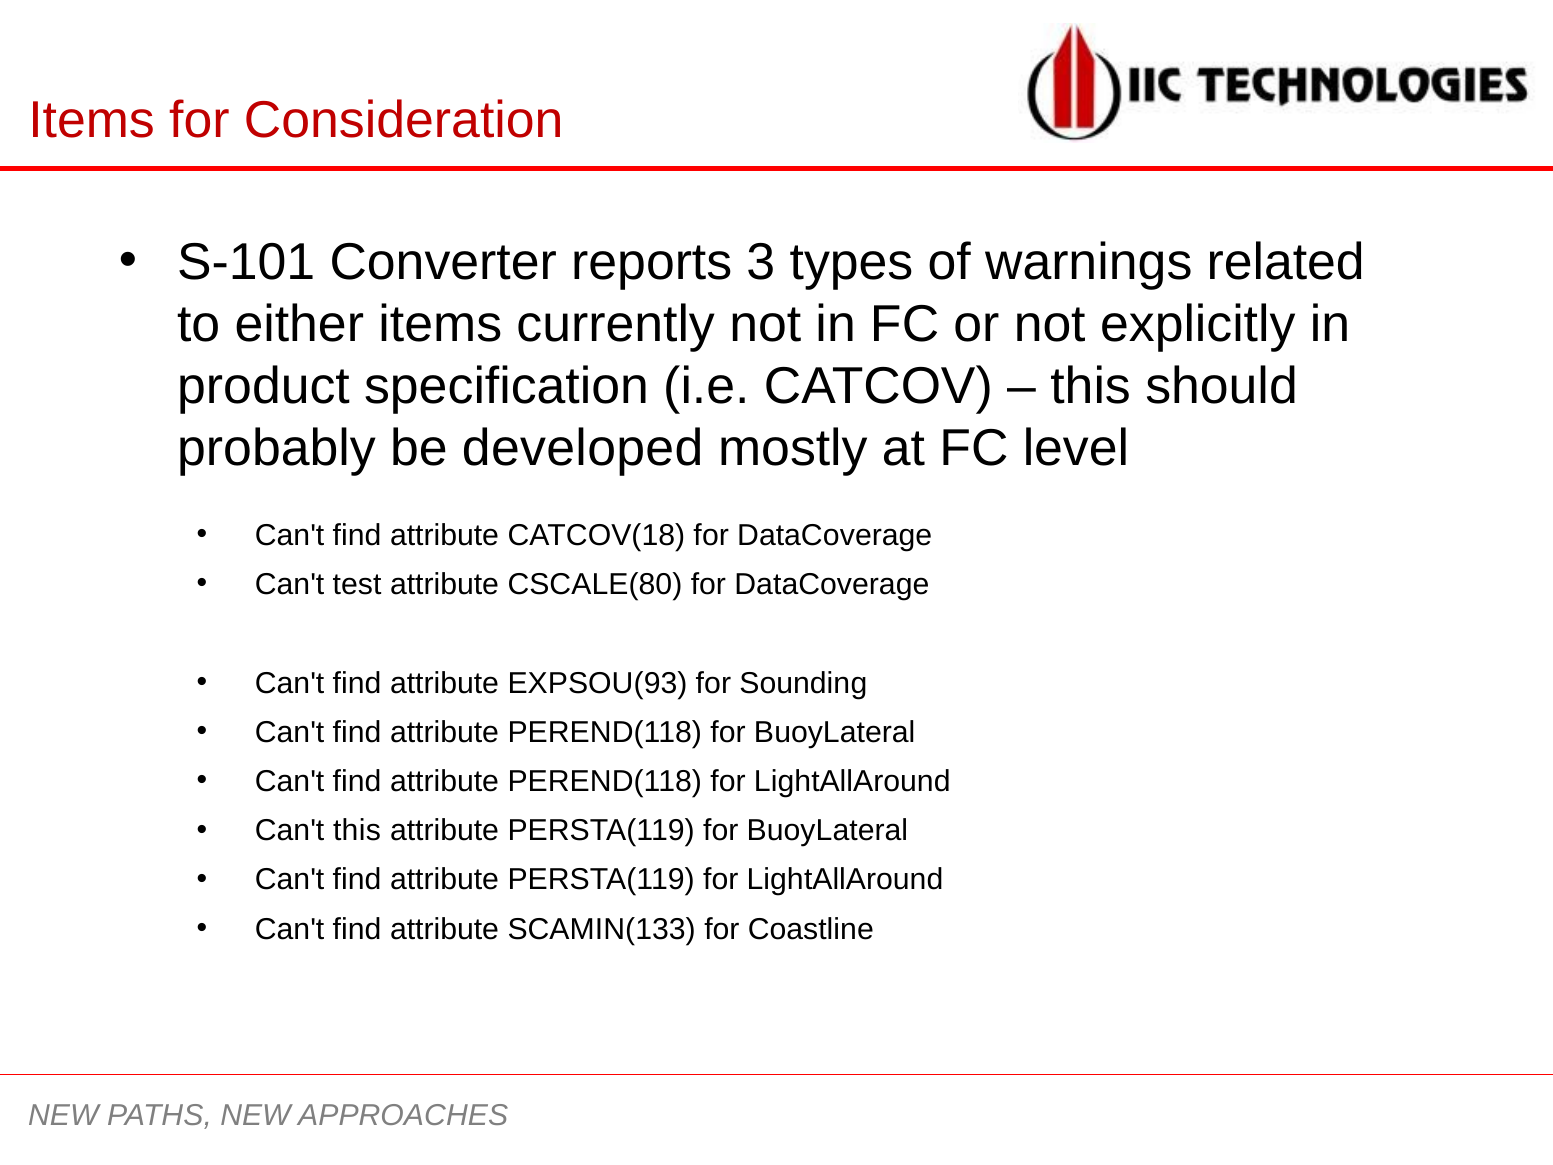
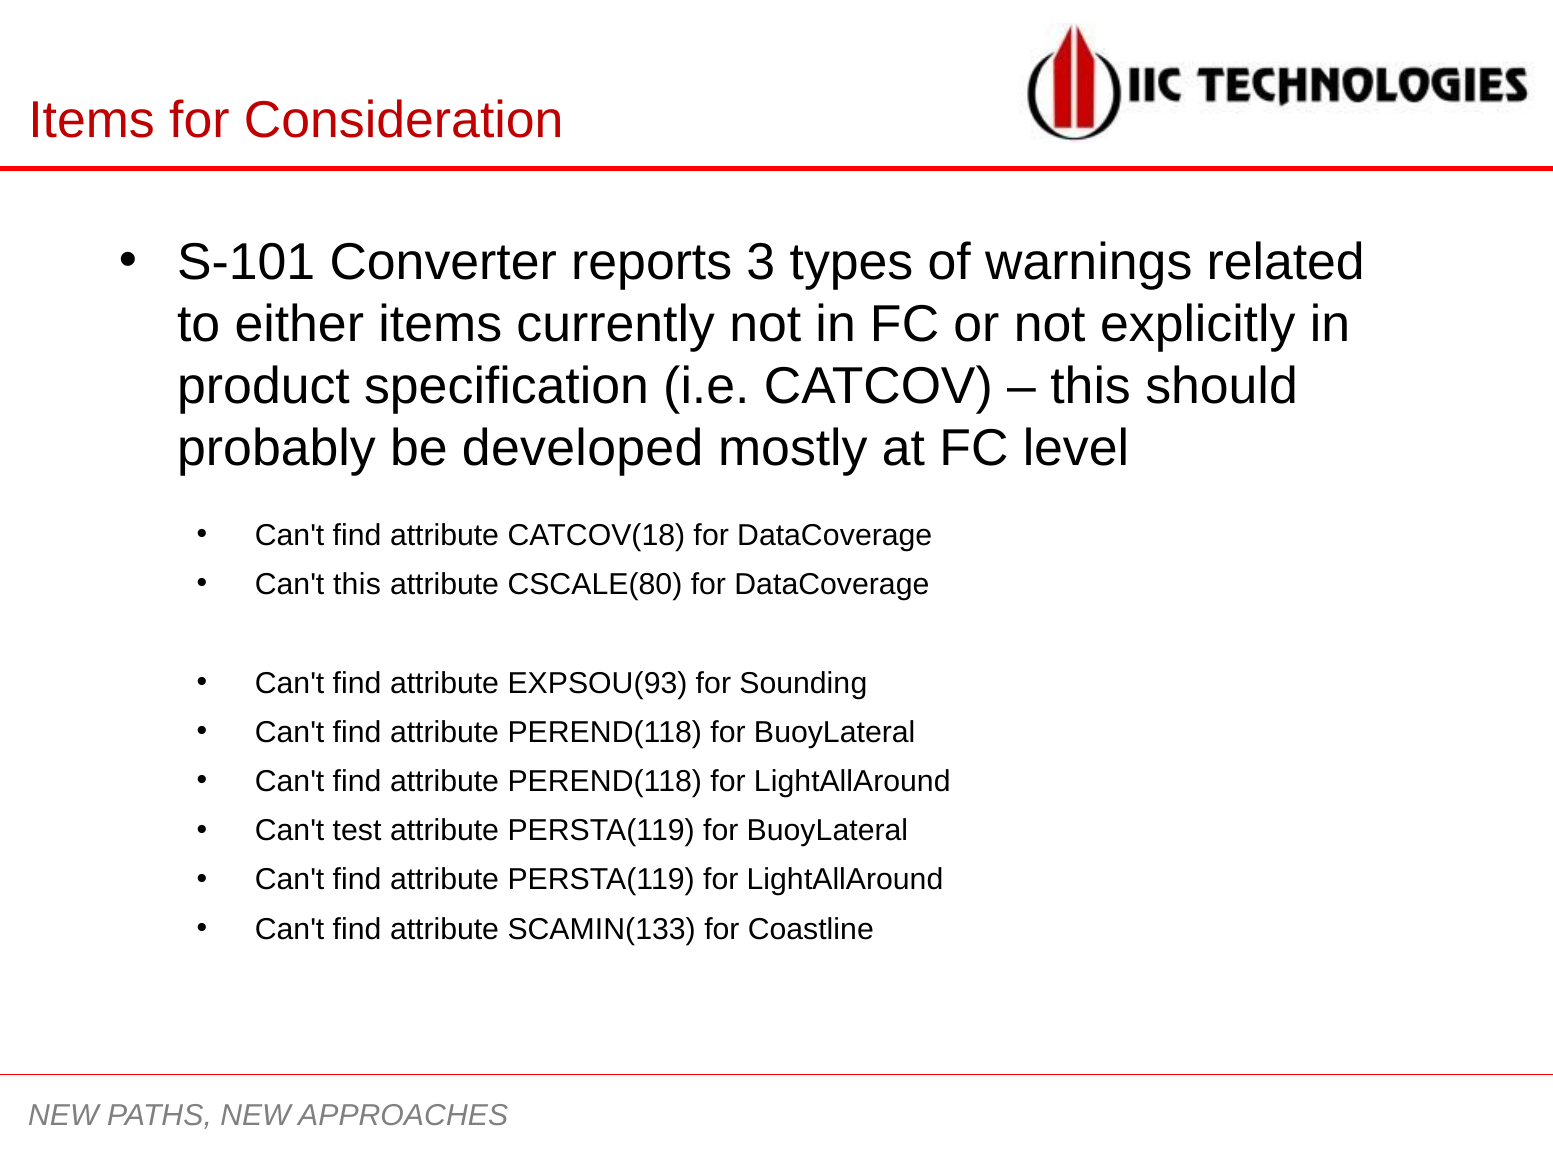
Can't test: test -> this (357, 584)
Can't this: this -> test (357, 831)
